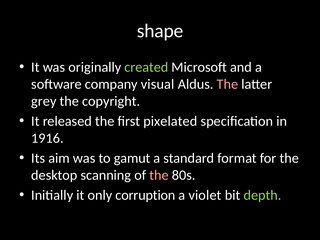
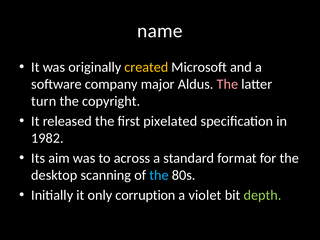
shape: shape -> name (160, 31)
created colour: light green -> yellow (146, 67)
visual: visual -> major (158, 84)
grey: grey -> turn (44, 101)
1916: 1916 -> 1982 (47, 138)
gamut: gamut -> across (132, 158)
the colour: pink -> light blue (159, 175)
